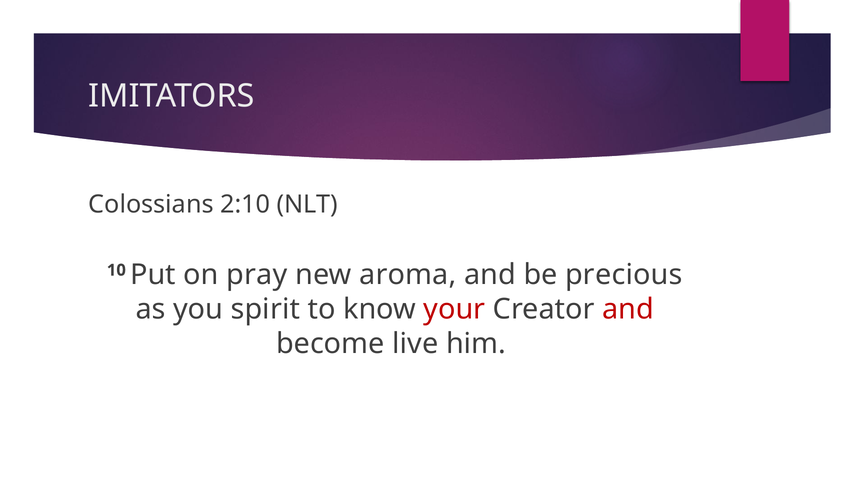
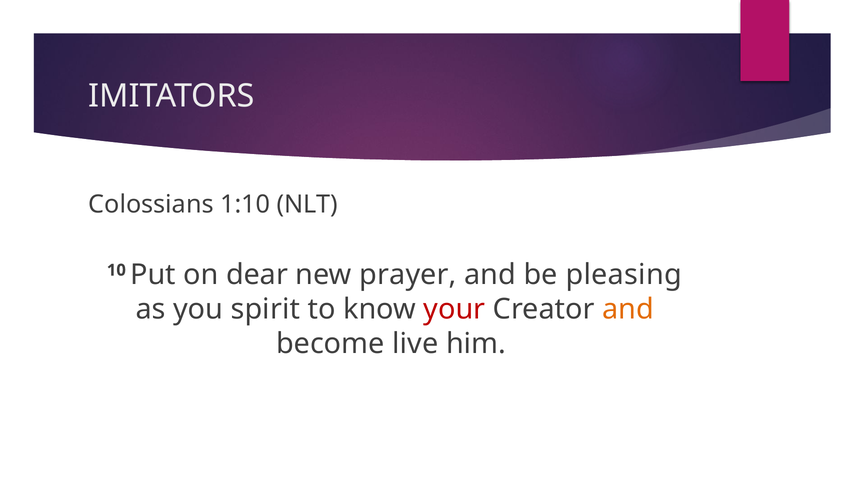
2:10: 2:10 -> 1:10 (245, 205)
pray: pray -> dear (257, 275)
aroma: aroma -> prayer (408, 275)
precious: precious -> pleasing (624, 275)
and colour: red -> orange (628, 310)
